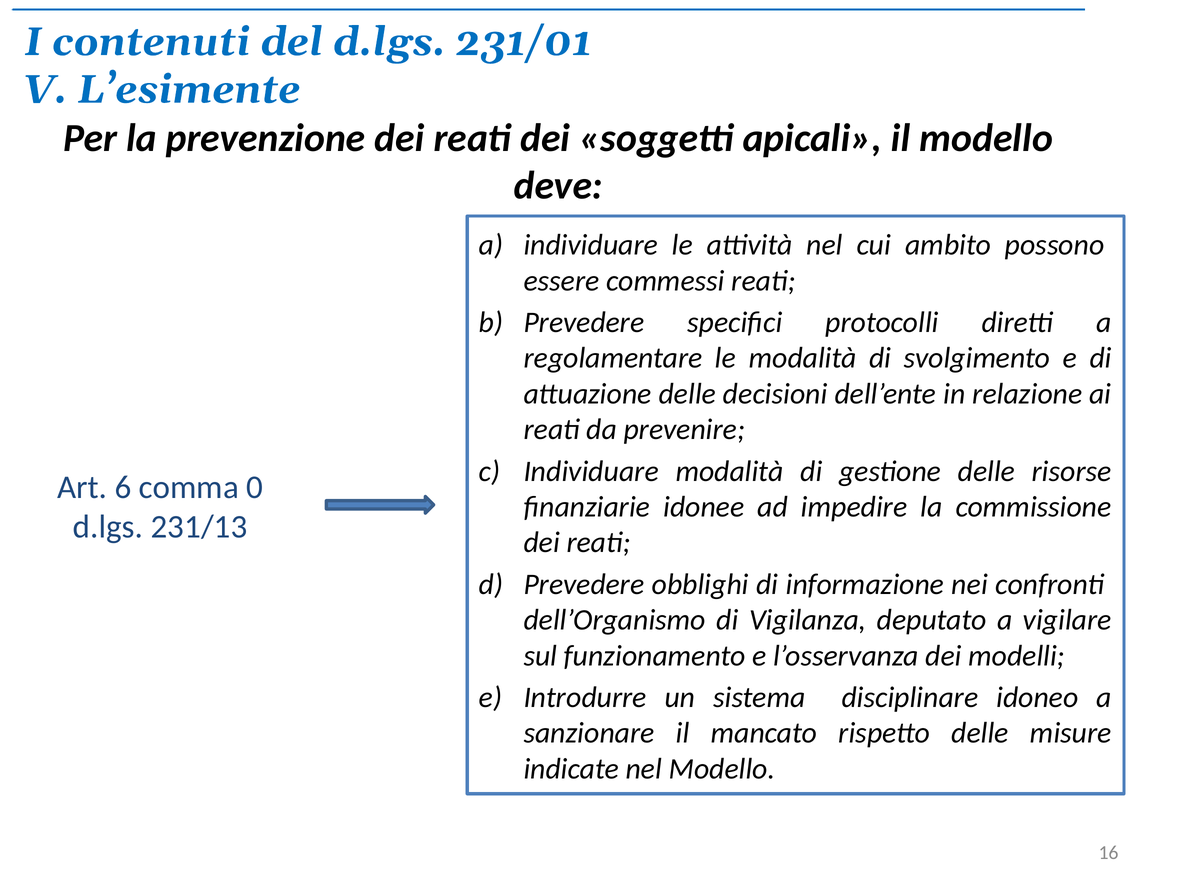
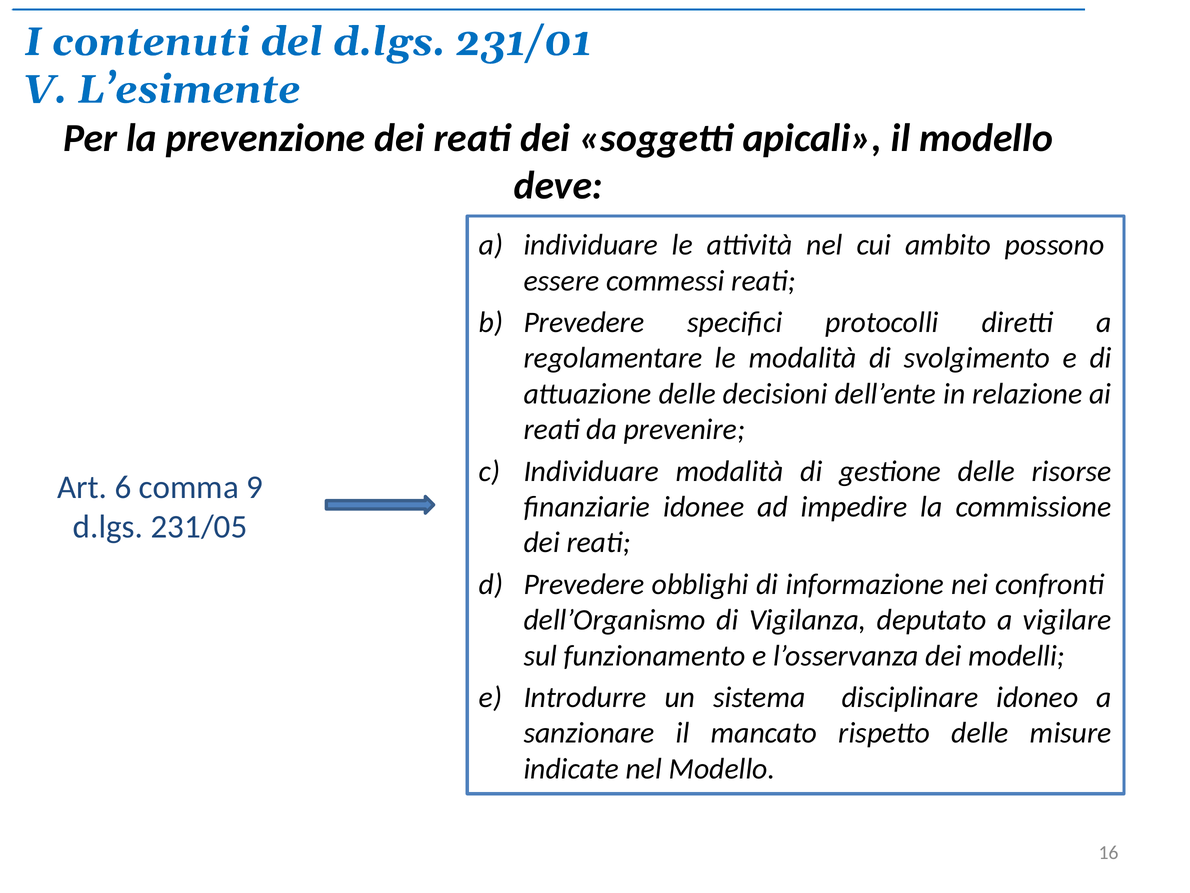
0: 0 -> 9 (255, 487)
231/13: 231/13 -> 231/05 (199, 527)
